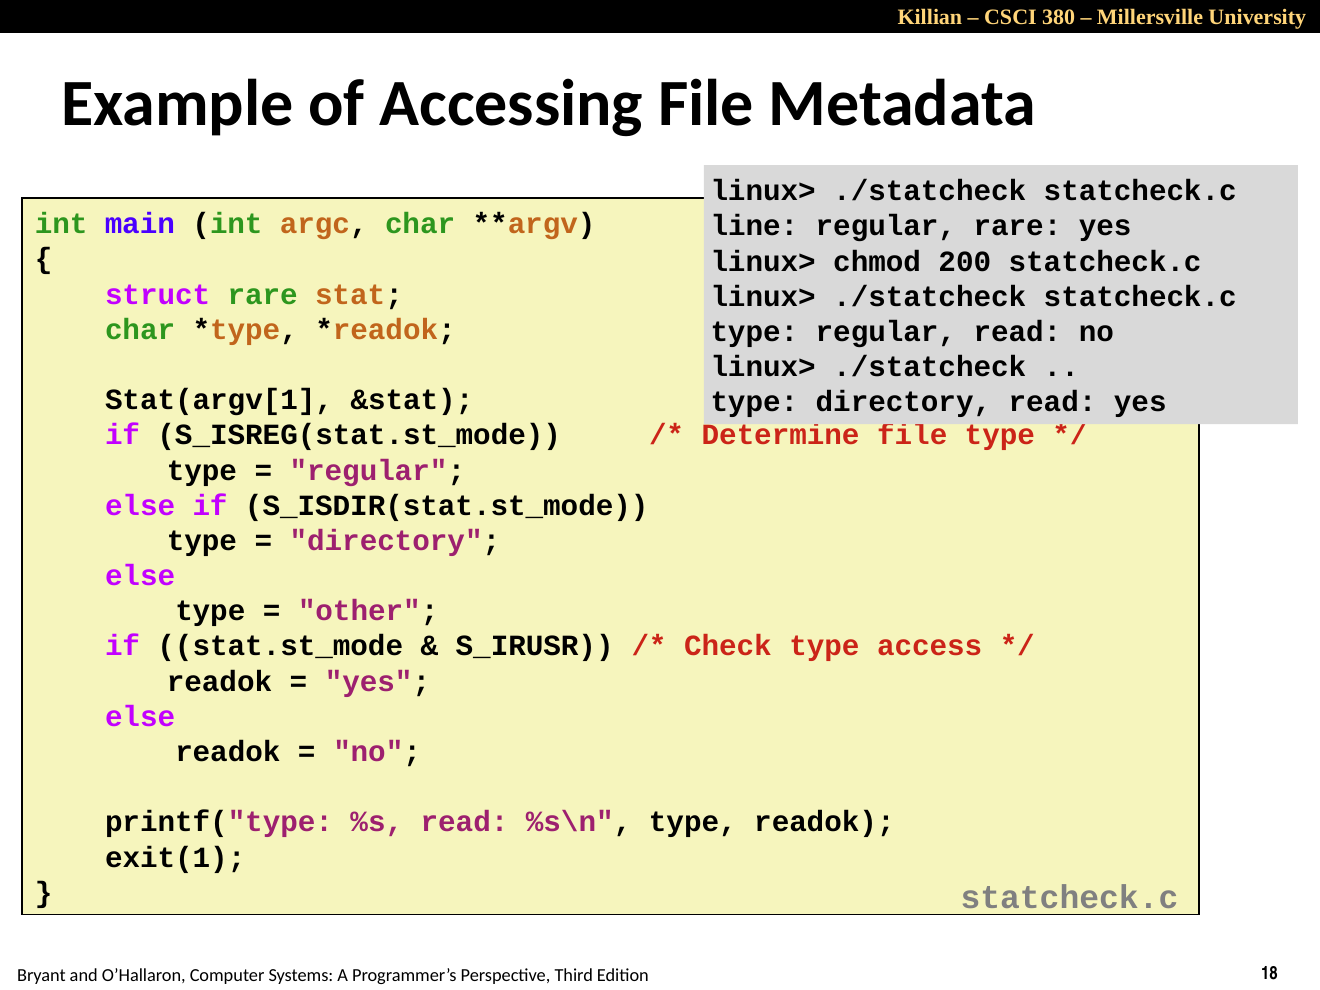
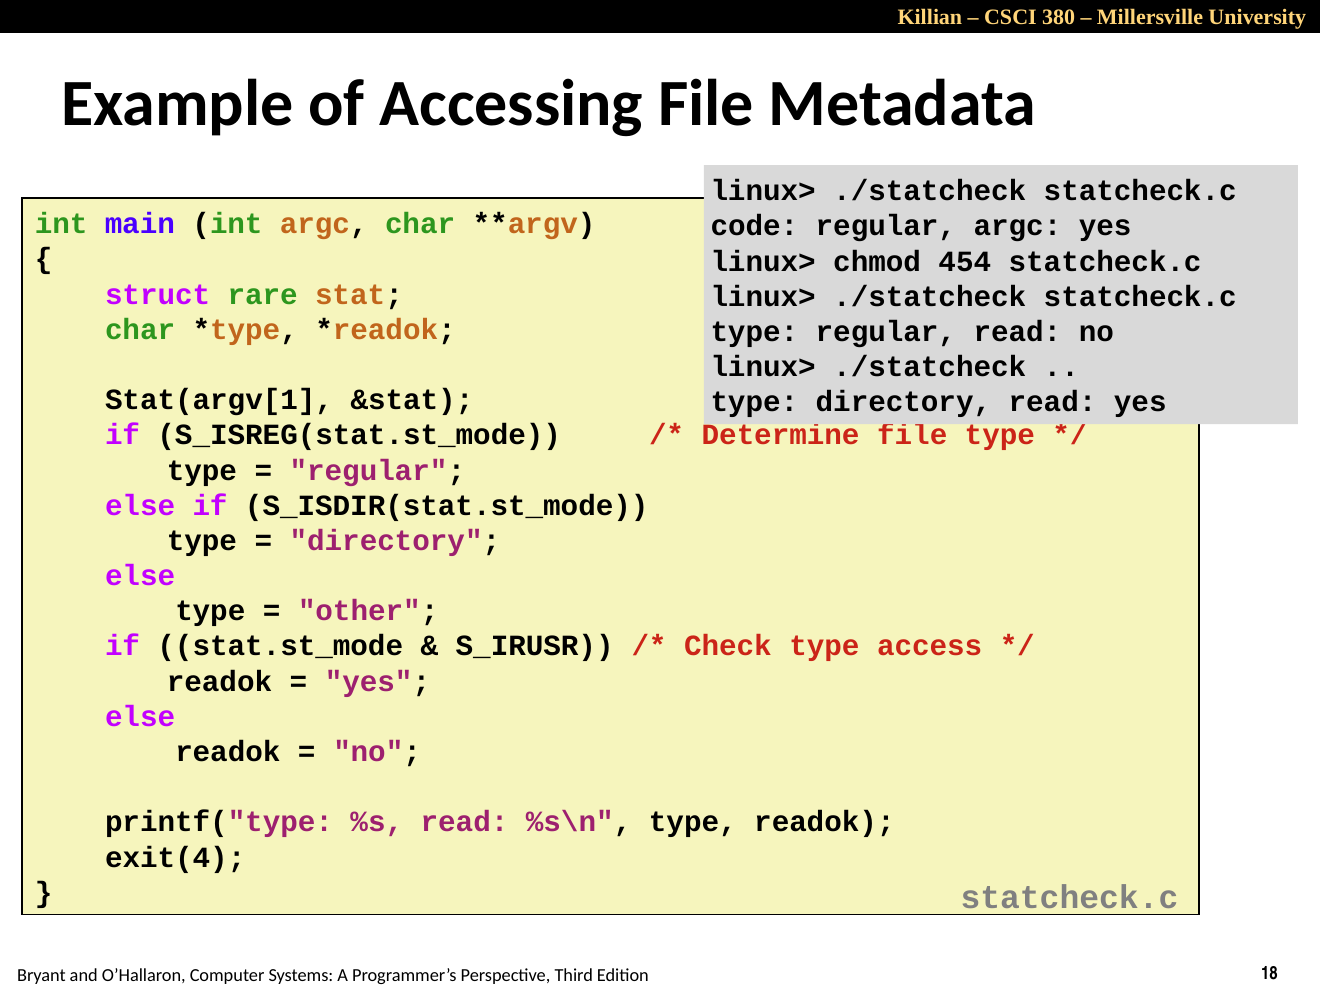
line: line -> code (754, 226)
regular rare: rare -> argc (1017, 226)
200: 200 -> 454 (965, 261)
exit(1: exit(1 -> exit(4 (175, 857)
